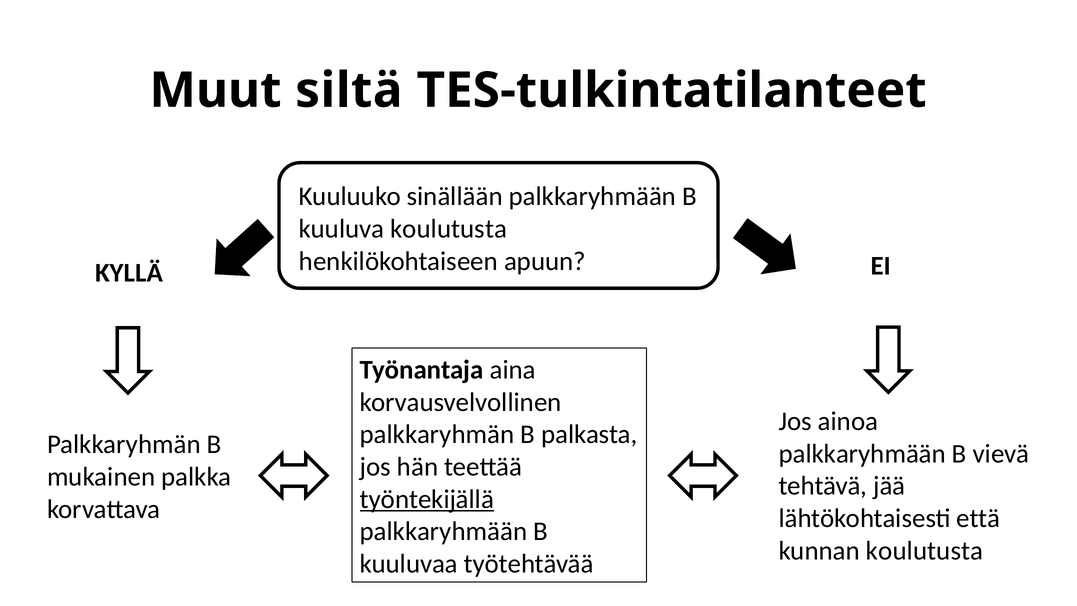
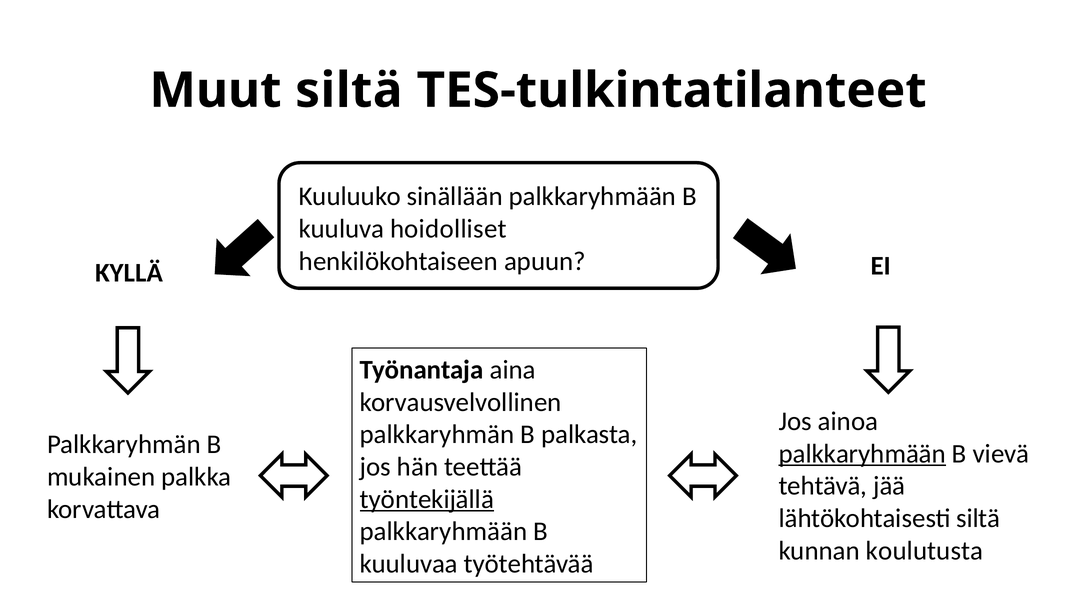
kuuluva koulutusta: koulutusta -> hoidolliset (448, 229)
palkkaryhmään underline: none -> present (862, 454)
lähtökohtaisesti että: että -> siltä (978, 518)
